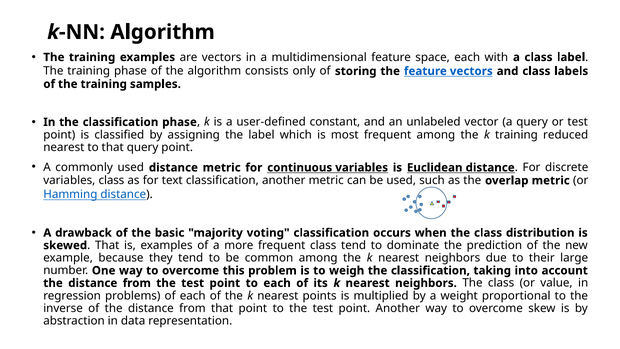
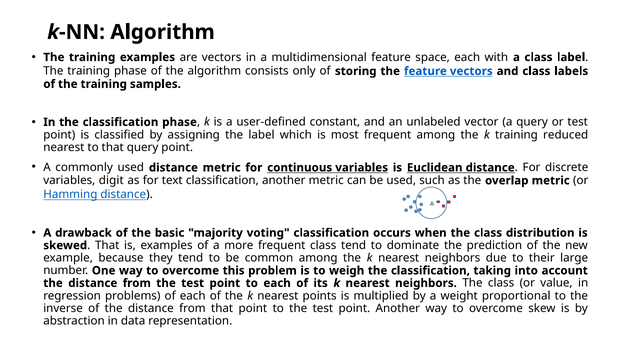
variables class: class -> digit (111, 180)
